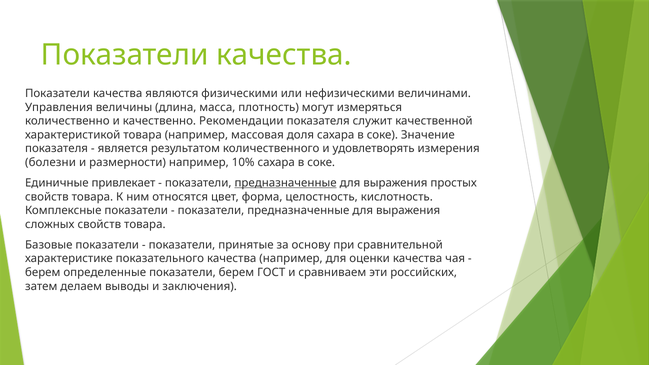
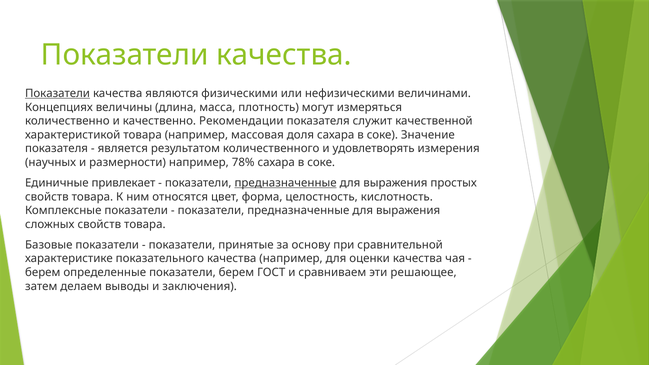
Показатели underline: none -> present (58, 93)
Управления: Управления -> Концепциях (59, 107)
болезни: болезни -> научных (51, 162)
10%: 10% -> 78% (243, 162)
российских: российских -> решающее (424, 273)
